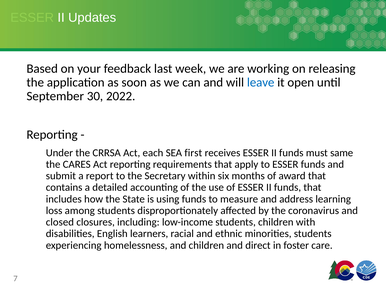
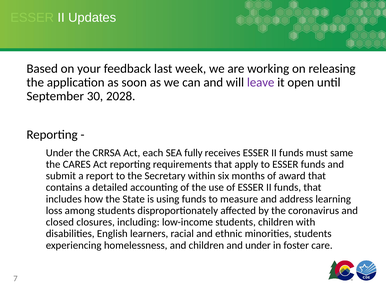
leave colour: blue -> purple (261, 83)
2022: 2022 -> 2028 (121, 96)
first: first -> fully (193, 153)
and direct: direct -> under (258, 246)
